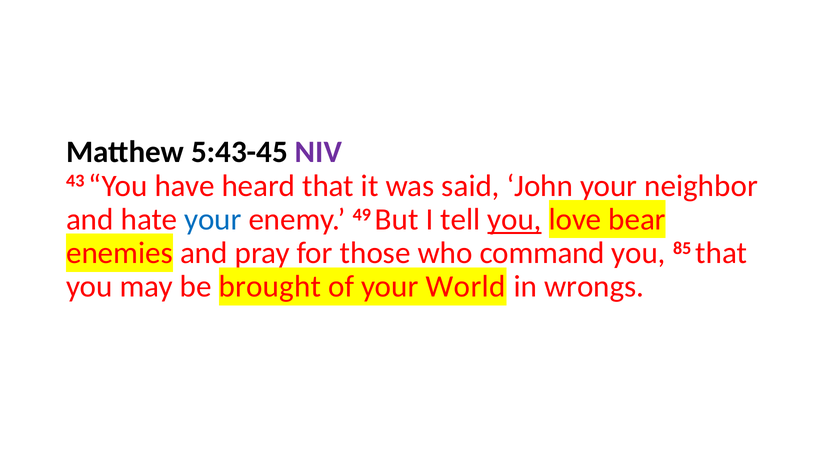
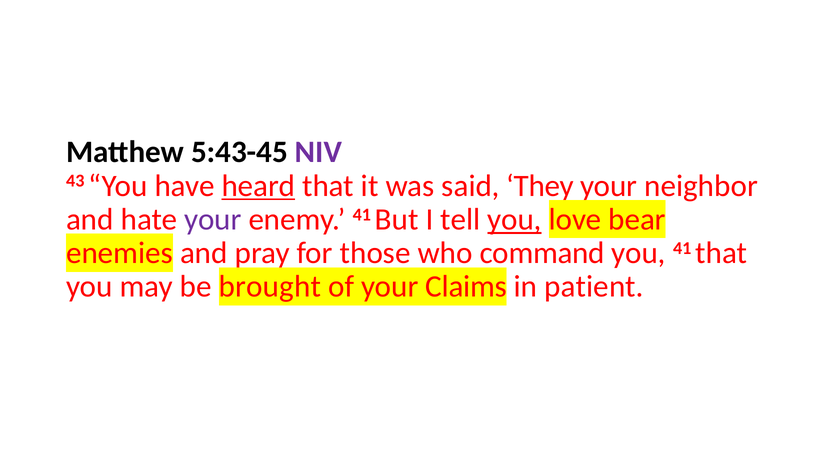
heard underline: none -> present (258, 186)
John: John -> They (540, 186)
your colour: blue -> purple (213, 219)
enemy 49: 49 -> 41 (362, 214)
you 85: 85 -> 41 (682, 248)
World: World -> Claims (466, 287)
wrongs: wrongs -> patient (594, 287)
